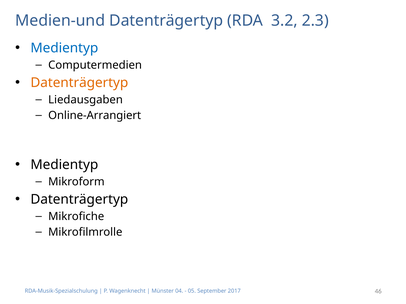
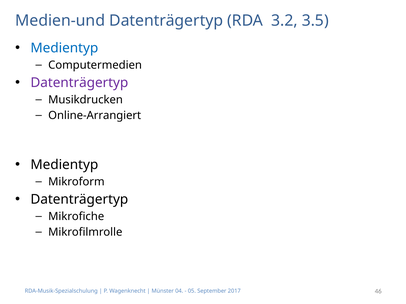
2.3: 2.3 -> 3.5 (315, 21)
Datenträgertyp colour: orange -> purple (79, 83)
Liedausgaben: Liedausgaben -> Musikdrucken (86, 100)
